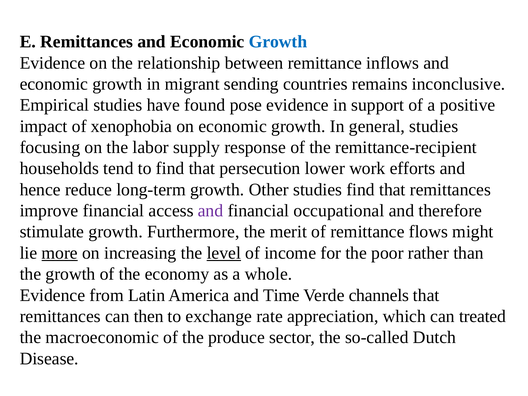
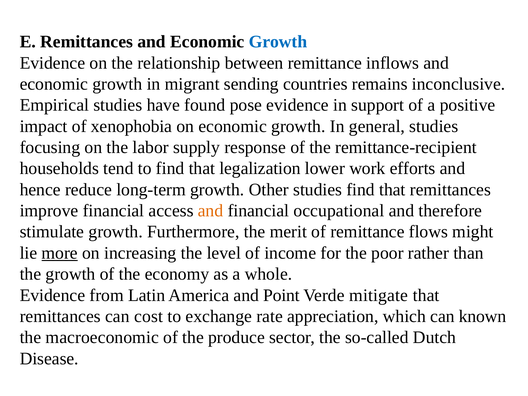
persecution: persecution -> legalization (260, 168)
and colour: purple -> orange (211, 211)
level underline: present -> none (224, 253)
Time: Time -> Point (282, 295)
channels: channels -> mitigate (379, 295)
then: then -> cost (148, 316)
treated: treated -> known (483, 316)
